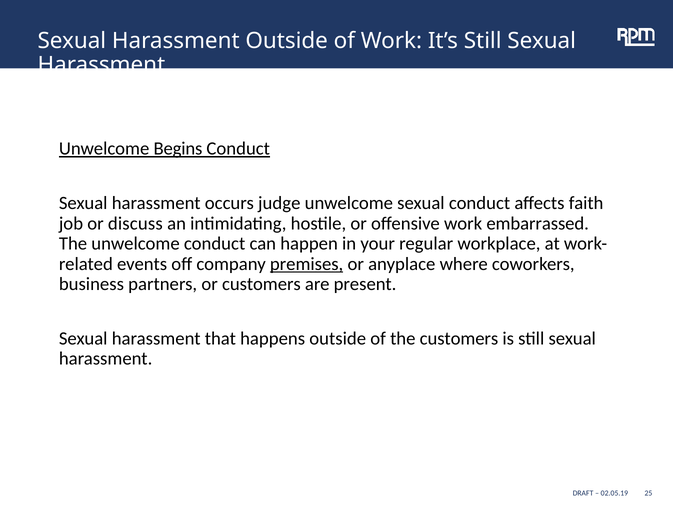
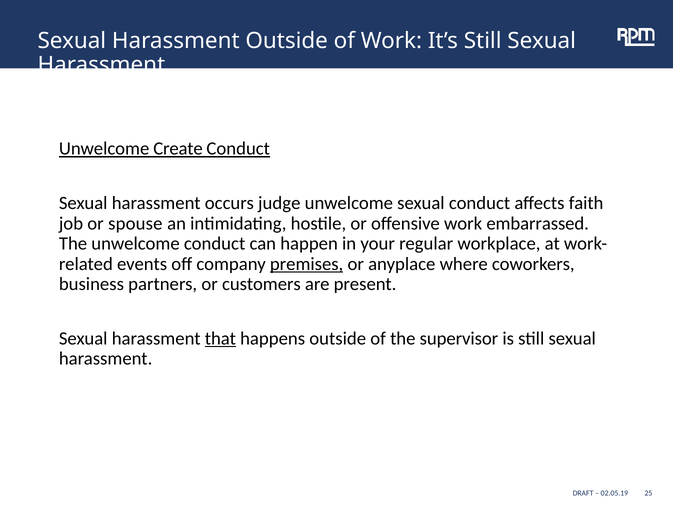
Begins: Begins -> Create (178, 149)
discuss: discuss -> spouse (135, 223)
that underline: none -> present (220, 338)
the customers: customers -> supervisor (459, 338)
